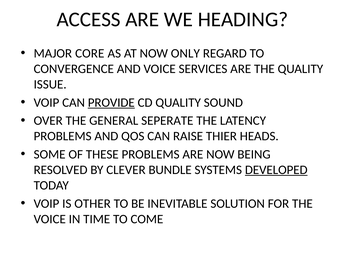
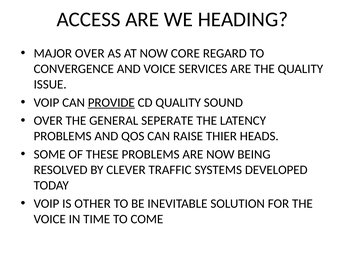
MAJOR CORE: CORE -> OVER (90, 54)
ONLY: ONLY -> CORE (185, 54)
BUNDLE: BUNDLE -> TRAFFIC (170, 170)
DEVELOPED underline: present -> none (276, 170)
